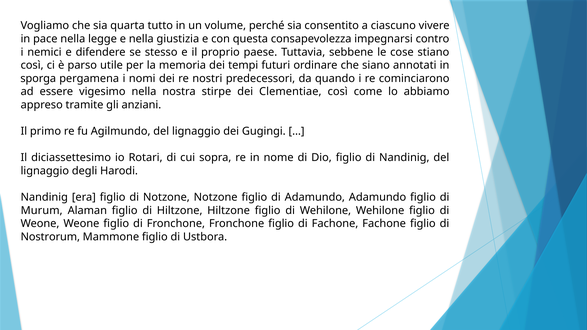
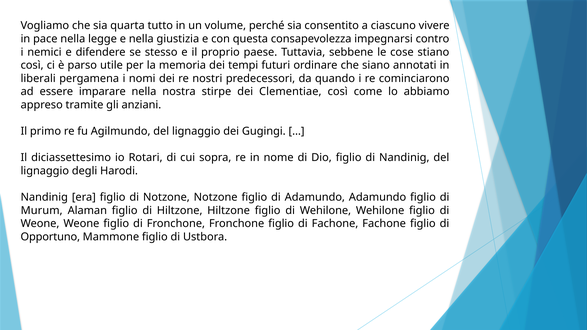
sporga: sporga -> liberali (38, 79)
vigesimo: vigesimo -> imparare (102, 92)
Nostrorum: Nostrorum -> Opportuno (50, 237)
